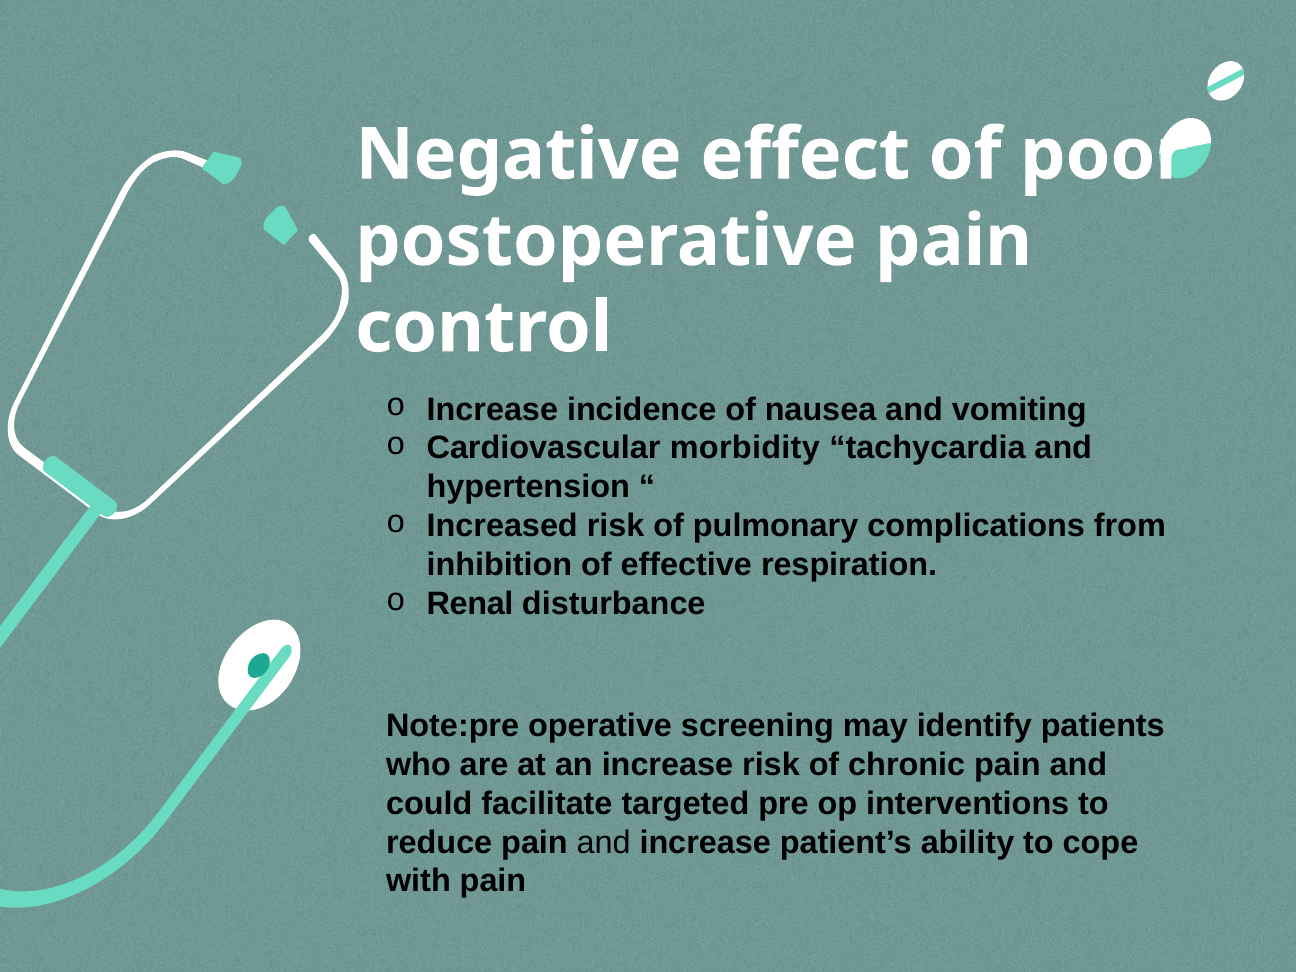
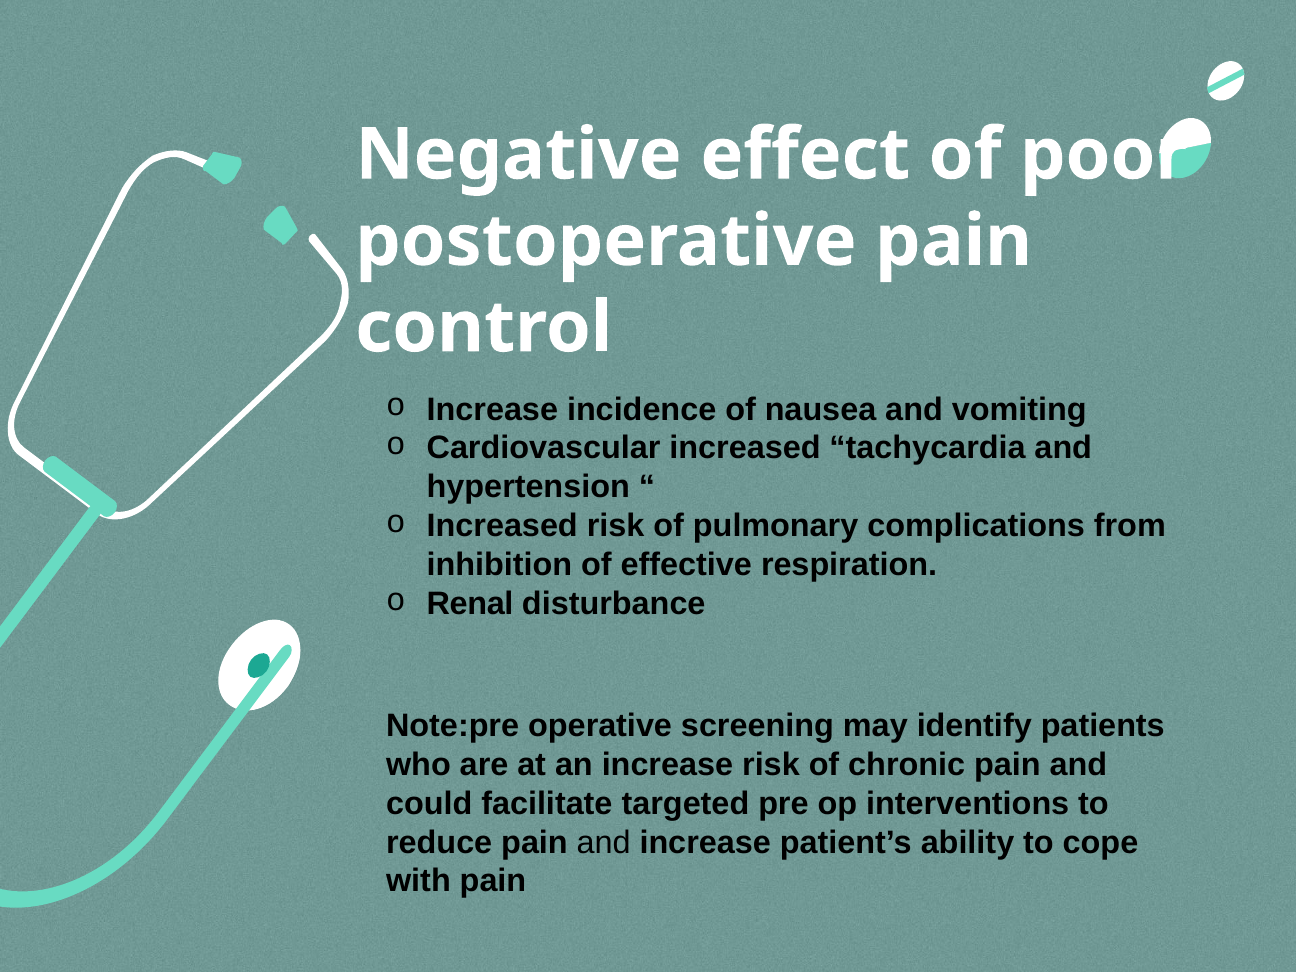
Cardiovascular morbidity: morbidity -> increased (745, 448)
